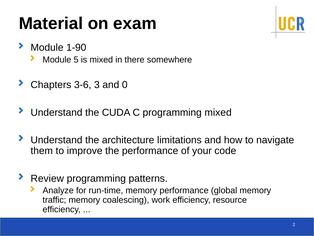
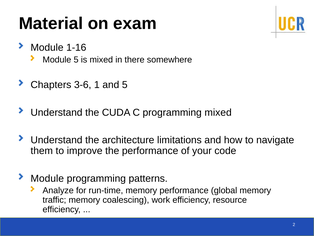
1-90: 1-90 -> 1-16 (76, 48)
3: 3 -> 1 (97, 85)
and 0: 0 -> 5 (125, 85)
Review: Review -> Module (47, 178)
